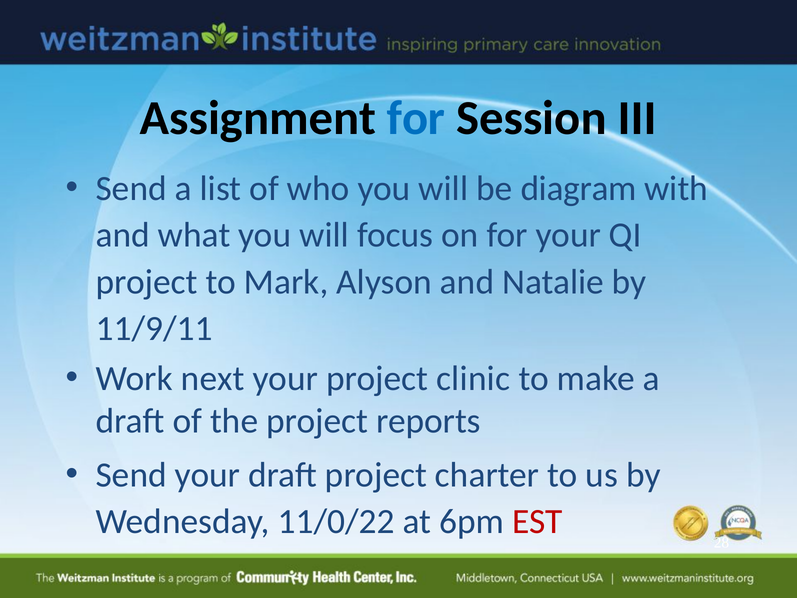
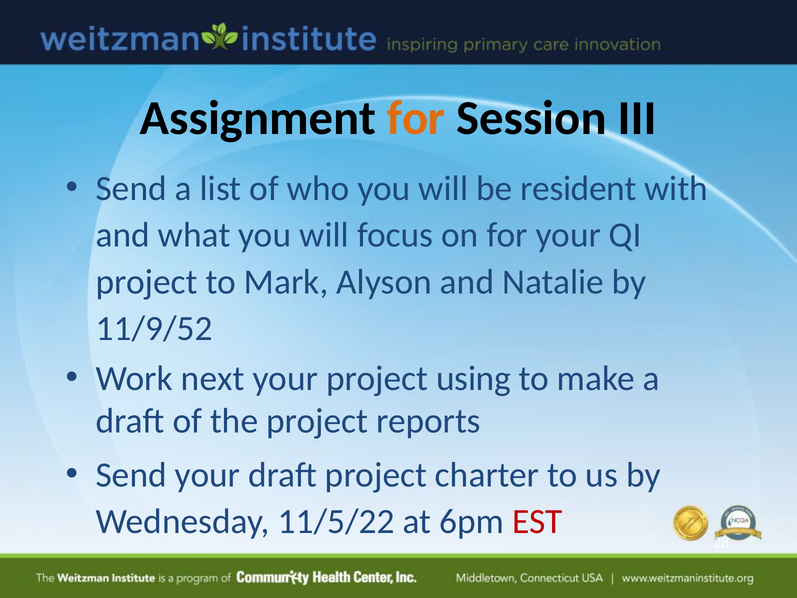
for colour: blue -> orange (416, 118)
diagram: diagram -> resident (579, 188)
11/9/11: 11/9/11 -> 11/9/52 (154, 329)
clinic: clinic -> using (473, 378)
11/0/22: 11/0/22 -> 11/5/22 (336, 522)
